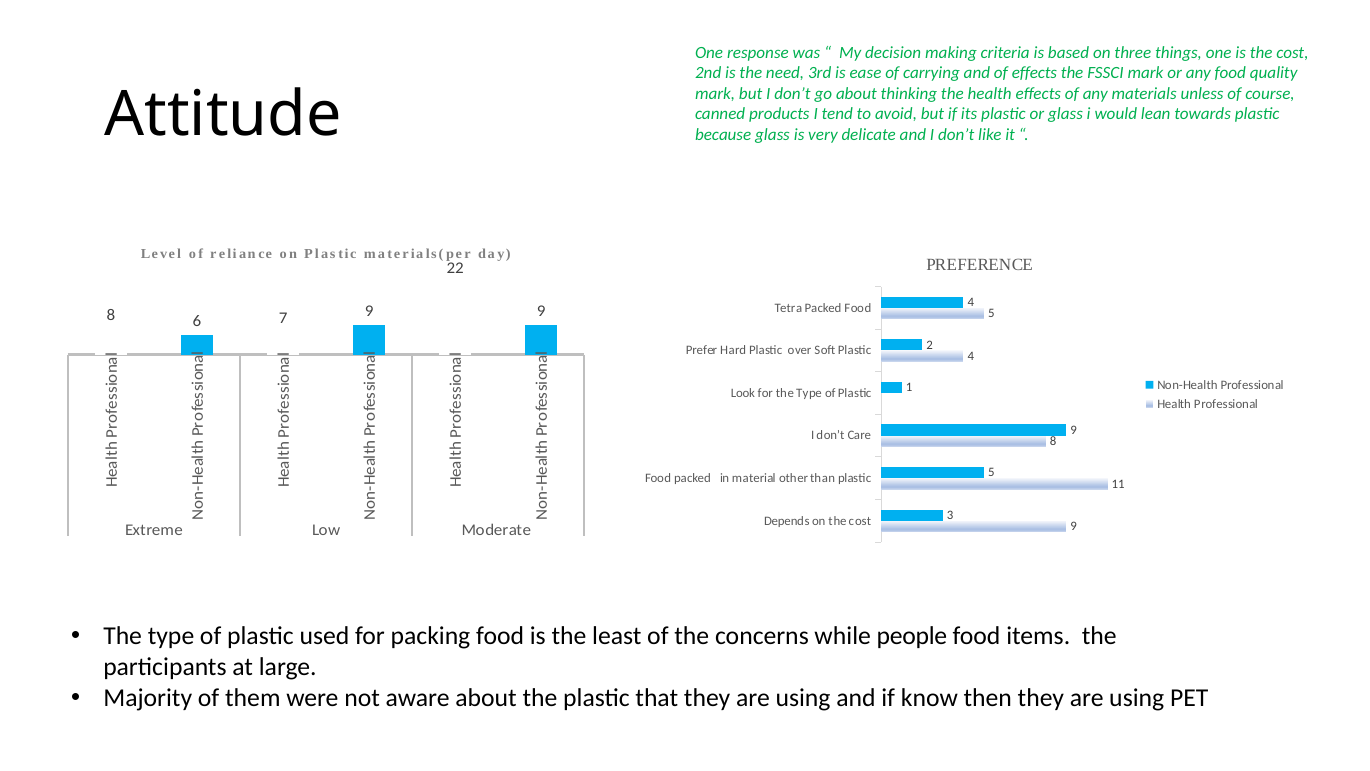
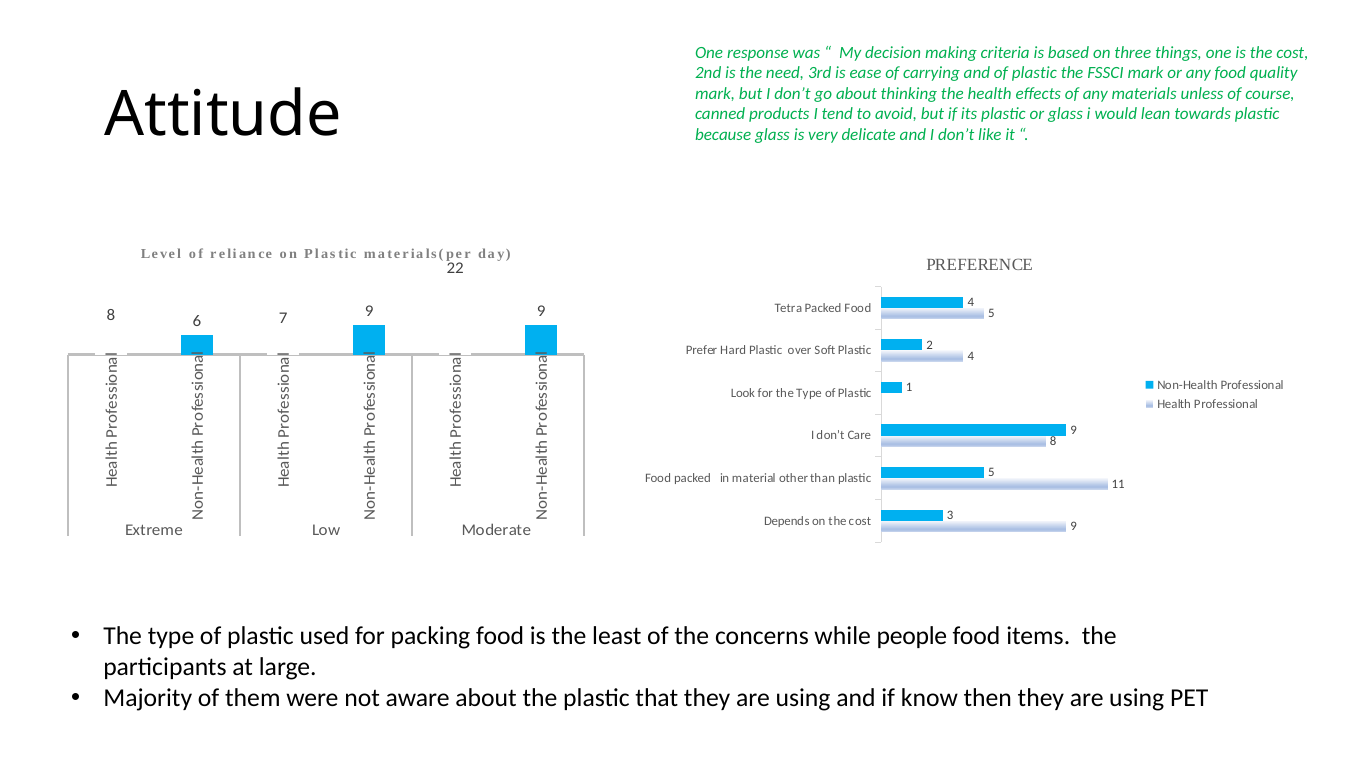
and of effects: effects -> plastic (1034, 73)
